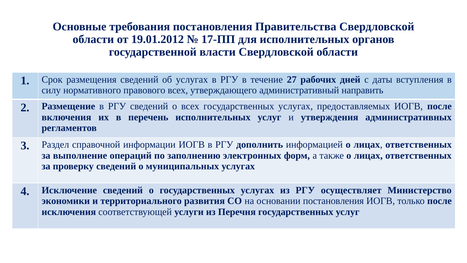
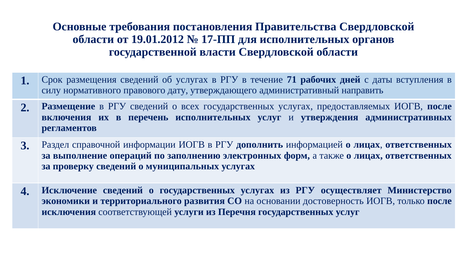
27: 27 -> 71 (292, 80)
правового всех: всех -> дату (178, 90)
основании постановления: постановления -> достоверность (333, 201)
